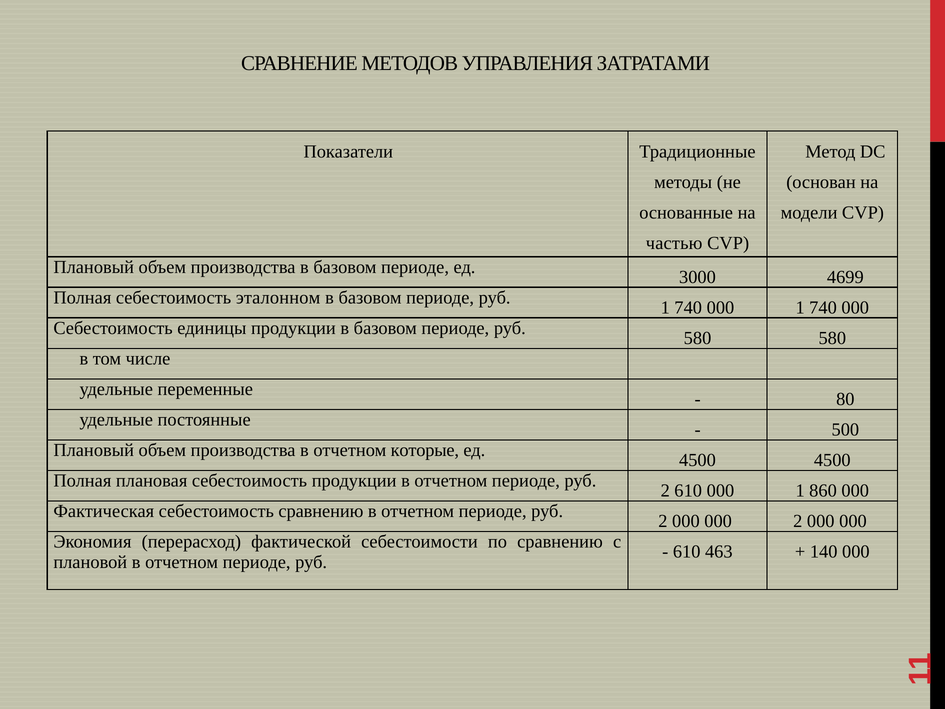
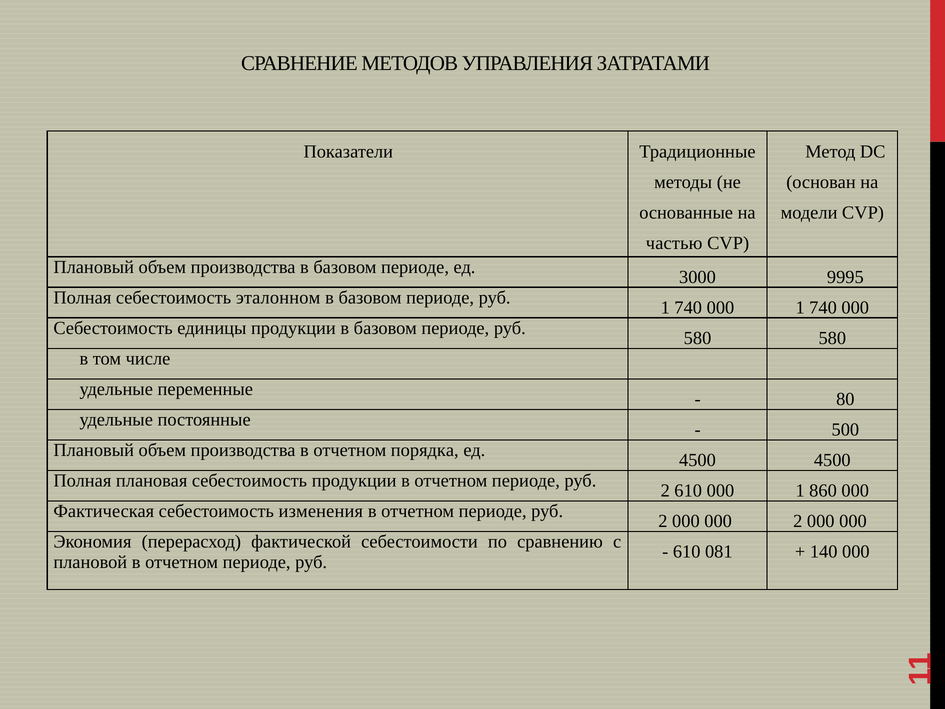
4699: 4699 -> 9995 (845, 277)
которые: которые -> порядка (425, 450)
себестоимость сравнению: сравнению -> изменения (321, 511)
463: 463 -> 081 (719, 552)
